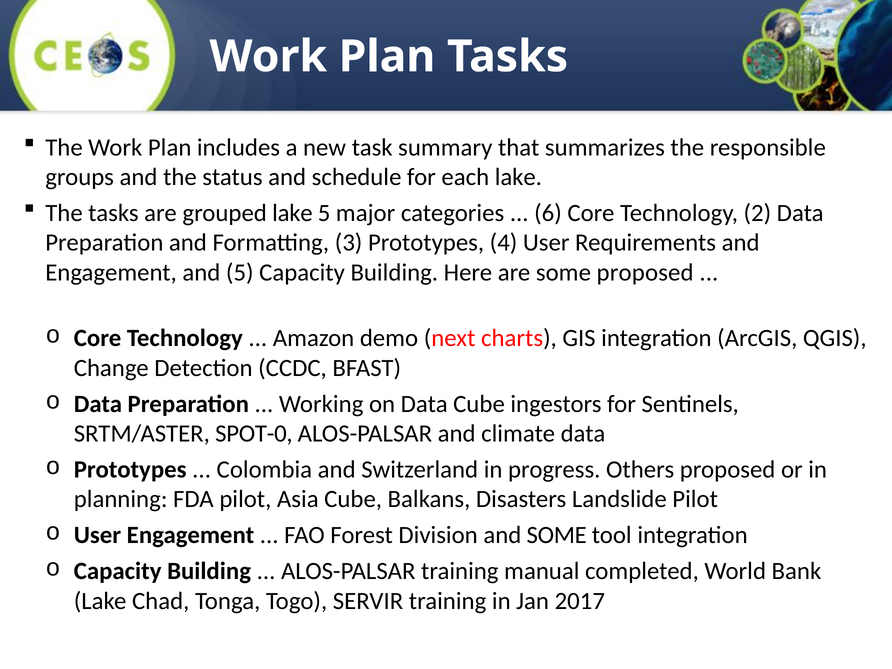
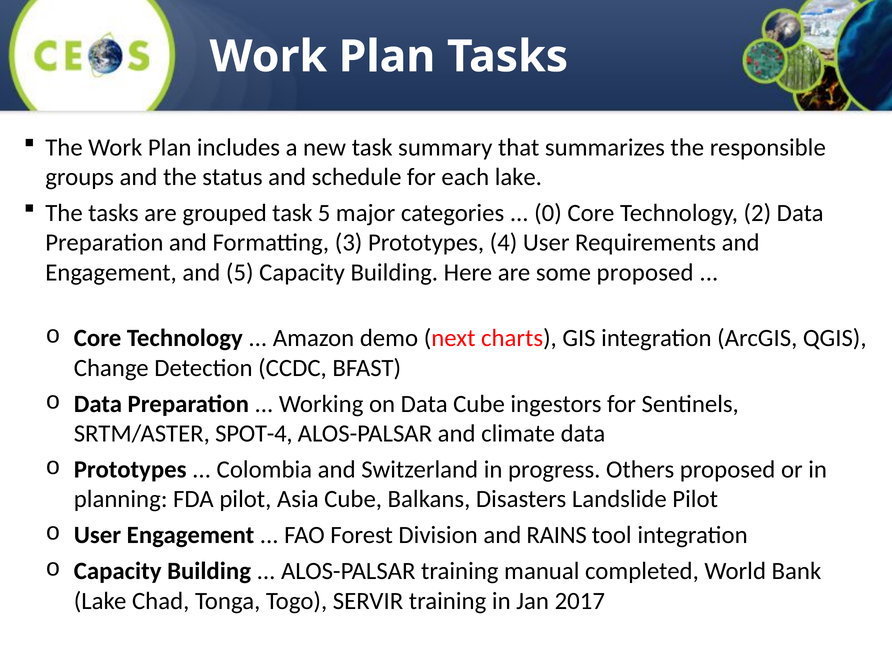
grouped lake: lake -> task (292, 213)
6: 6 -> 0 (548, 213)
SPOT-0: SPOT-0 -> SPOT-4 (254, 434)
and SOME: SOME -> RAINS (557, 535)
